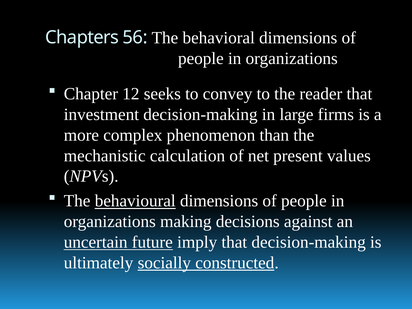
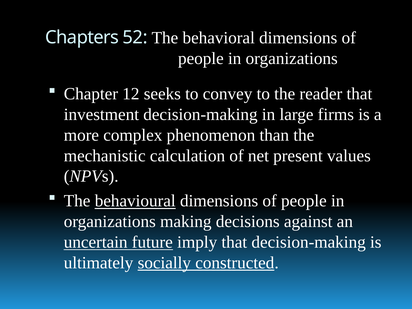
56: 56 -> 52 (135, 37)
